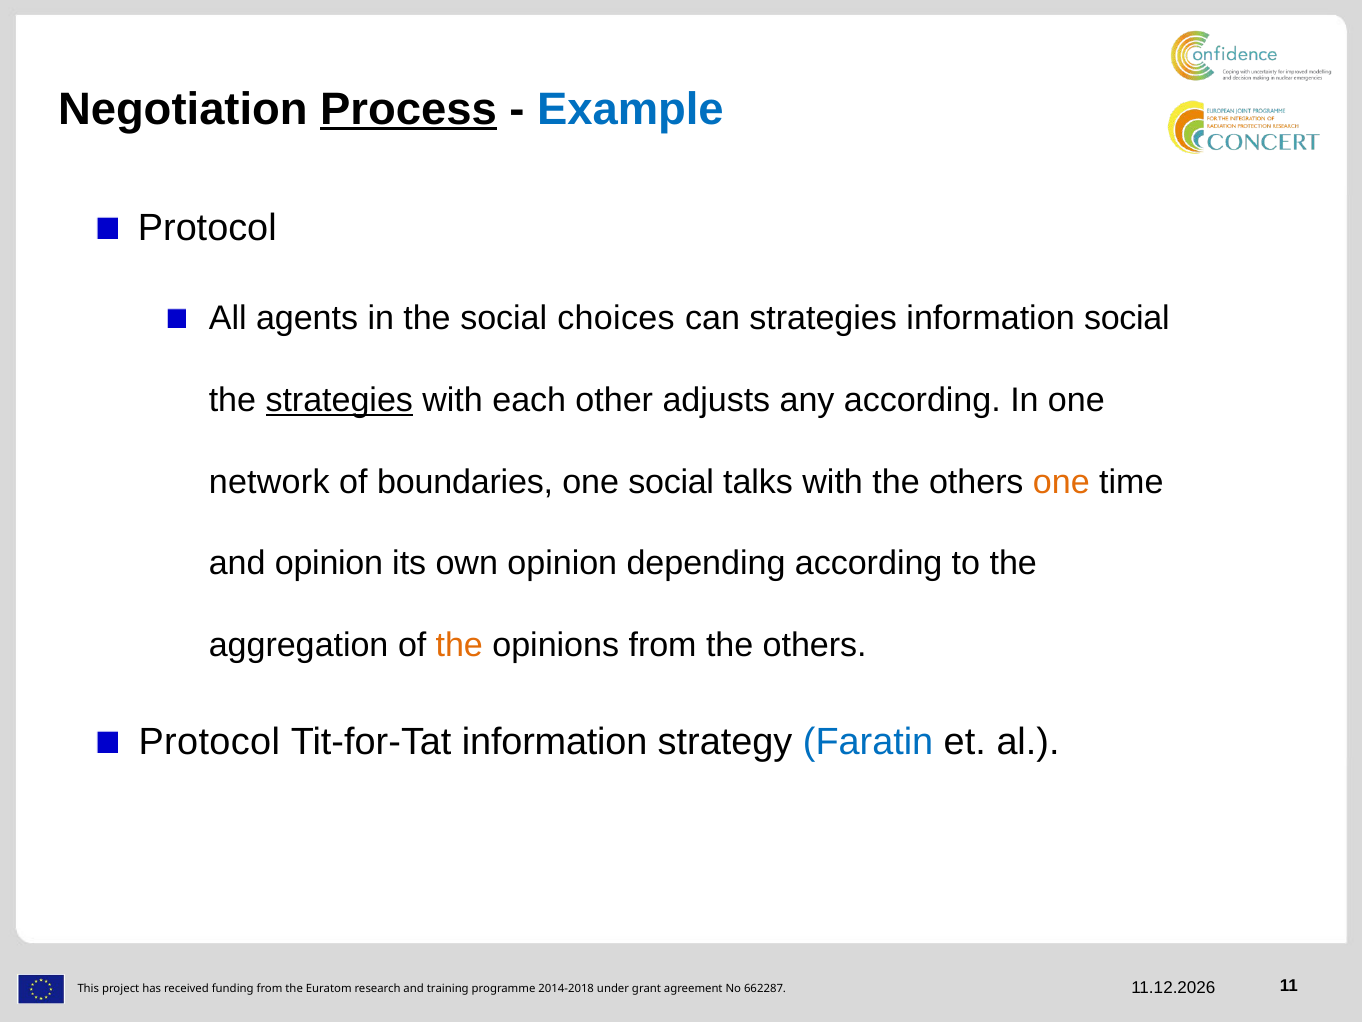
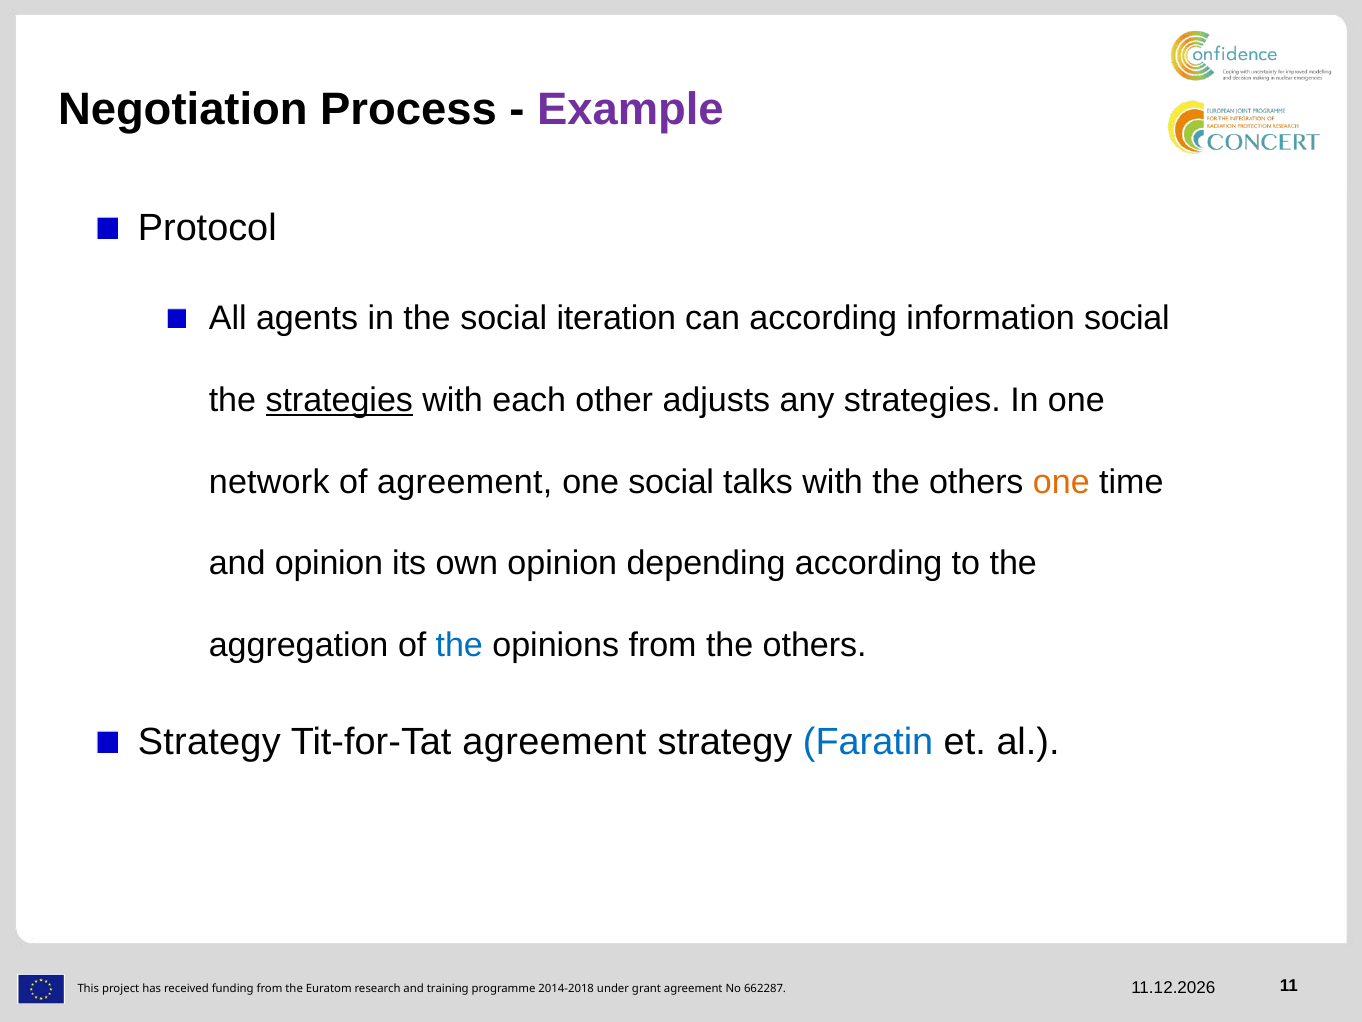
Process underline: present -> none (408, 109)
Example colour: blue -> purple (630, 109)
choices: choices -> iteration (616, 318)
can strategies: strategies -> according (823, 318)
any according: according -> strategies (922, 400)
of boundaries: boundaries -> agreement (465, 482)
the colour: orange -> blue (459, 645)
Protocol: Protocol -> Strategy (209, 741)
Tit-for-Tat information: information -> agreement (554, 741)
